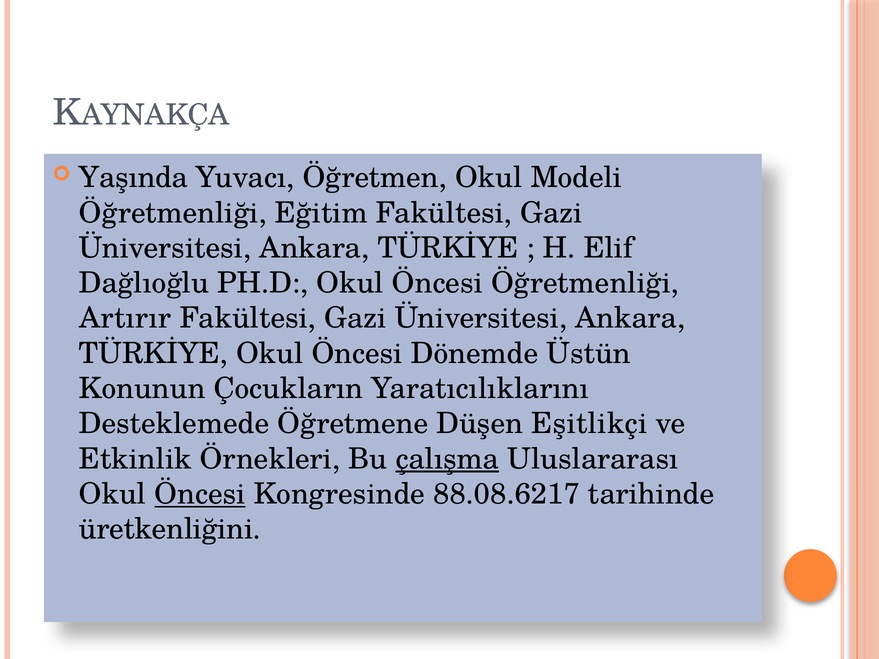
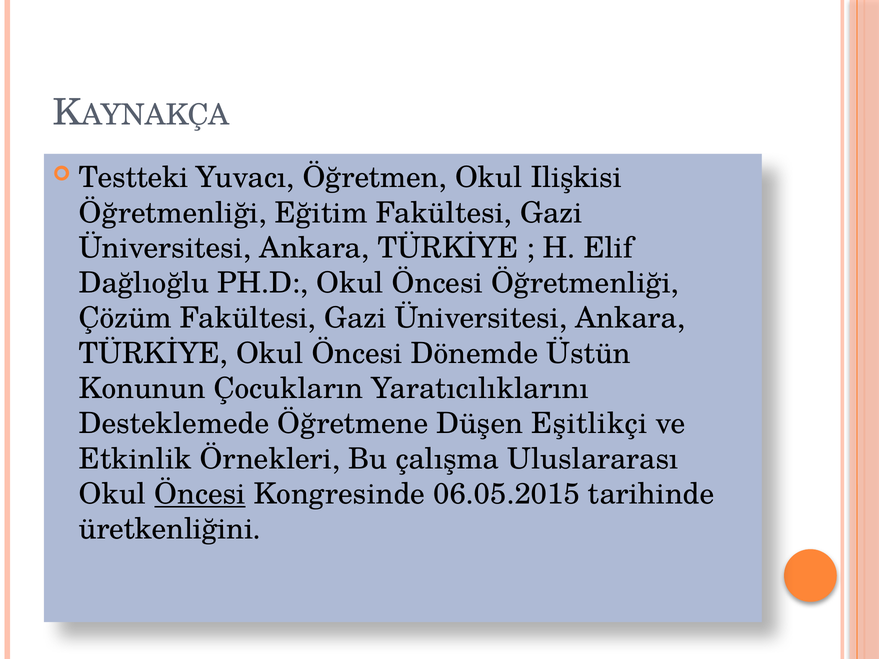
Yaşında: Yaşında -> Testteki (134, 178)
Modeli: Modeli -> Ilişkisi (576, 178)
Artırır: Artırır -> Çözüm (125, 318)
çalışma underline: present -> none (447, 459)
88.08.6217: 88.08.6217 -> 06.05.2015 (507, 494)
